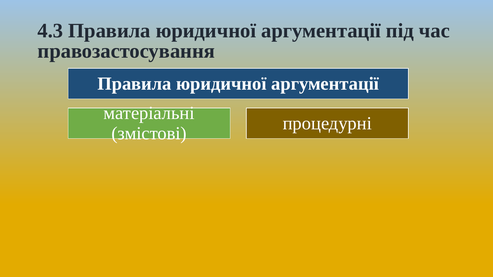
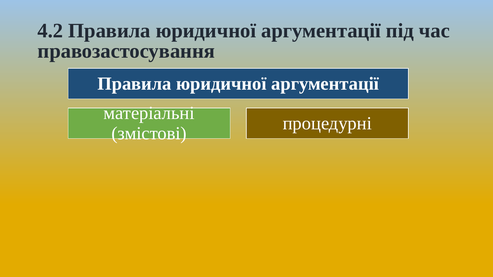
4.3: 4.3 -> 4.2 (50, 31)
